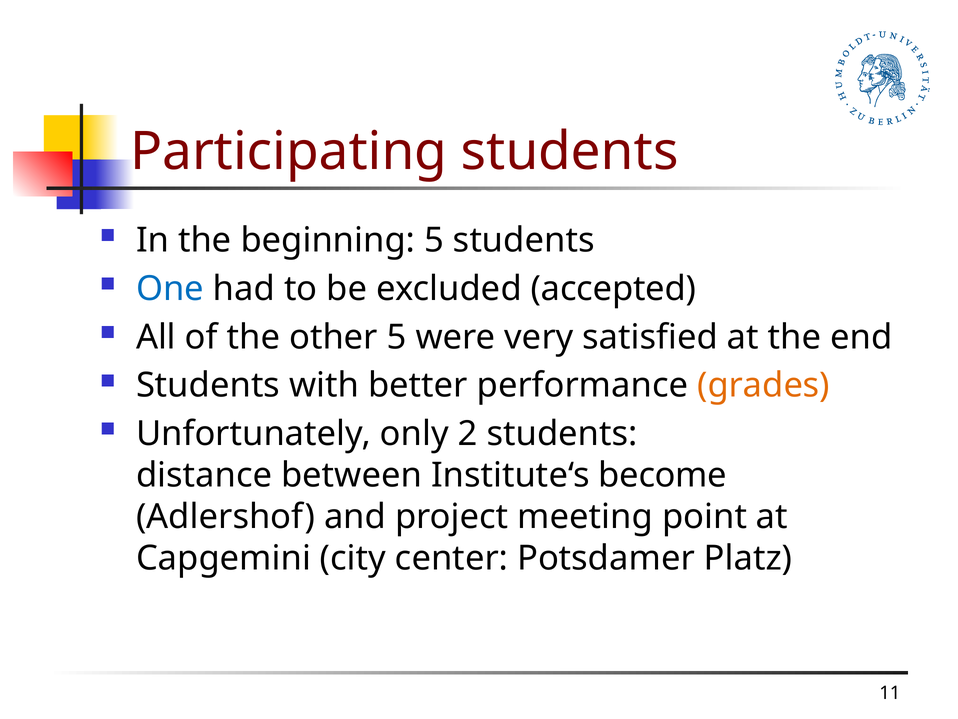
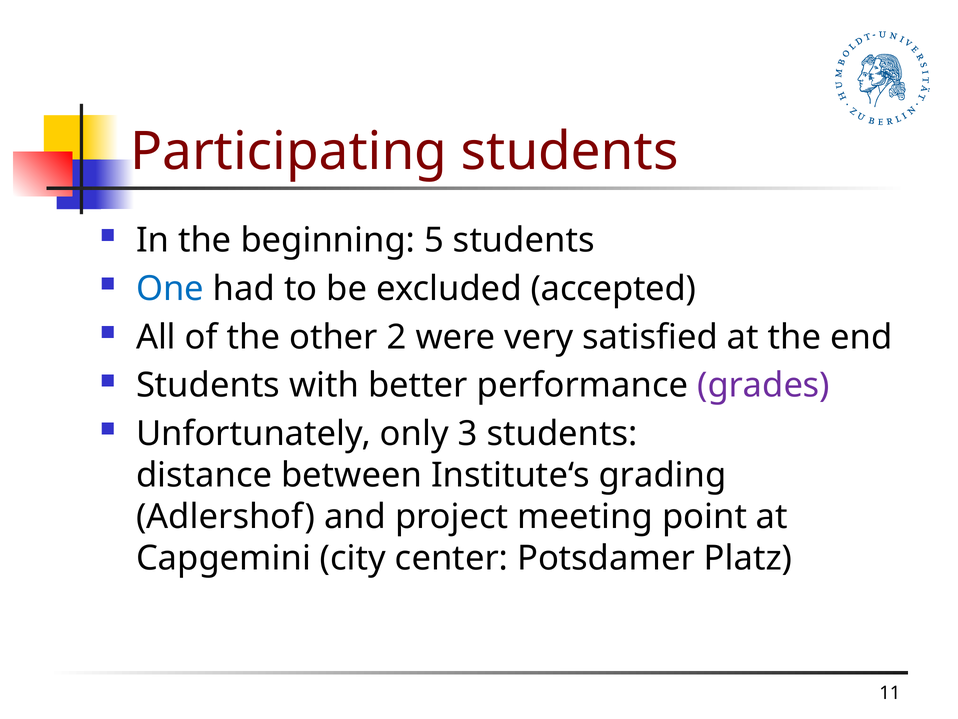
other 5: 5 -> 2 (397, 337)
grades colour: orange -> purple (764, 385)
2: 2 -> 3 (468, 434)
become: become -> grading (662, 475)
